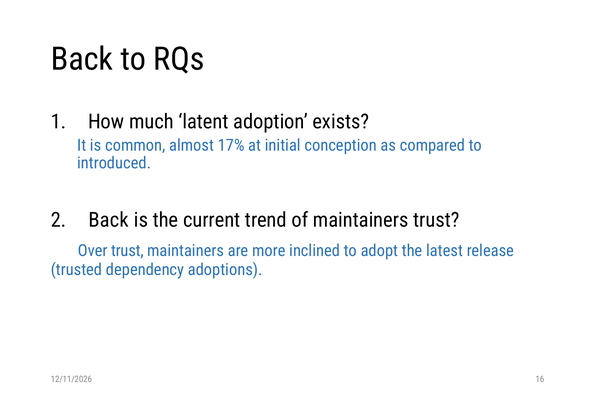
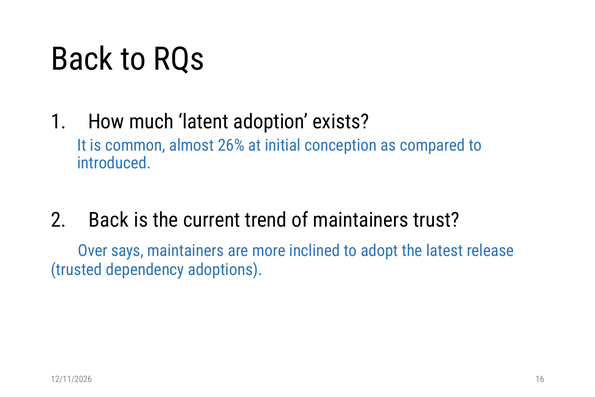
17%: 17% -> 26% (231, 145)
Over trust: trust -> says (127, 251)
